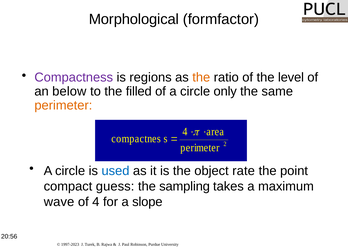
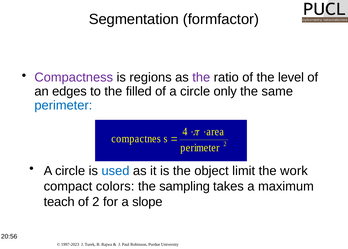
Morphological: Morphological -> Segmentation (134, 19)
the colour: orange -> purple (201, 77)
below: below -> edges (69, 91)
perimeter colour: orange -> blue (63, 105)
rate: rate -> limit (244, 170)
point: point -> work (294, 170)
guess: guess -> colors (115, 186)
wave: wave -> teach (59, 201)
of 4: 4 -> 2 (96, 201)
